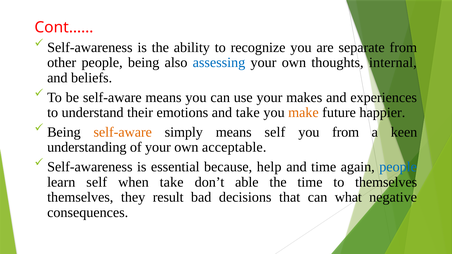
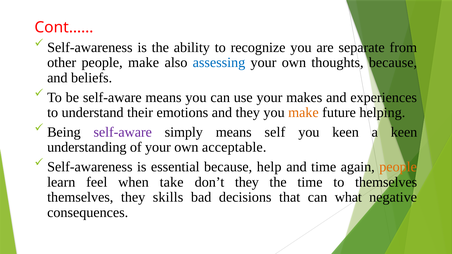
people being: being -> make (144, 63)
thoughts internal: internal -> because (393, 63)
and take: take -> they (248, 113)
happier: happier -> helping (382, 113)
self-aware colour: orange -> purple (123, 132)
you from: from -> keen (346, 132)
people colour: blue -> orange (398, 167)
learn self: self -> feel (97, 182)
don’t able: able -> they (247, 182)
result: result -> skills (168, 197)
